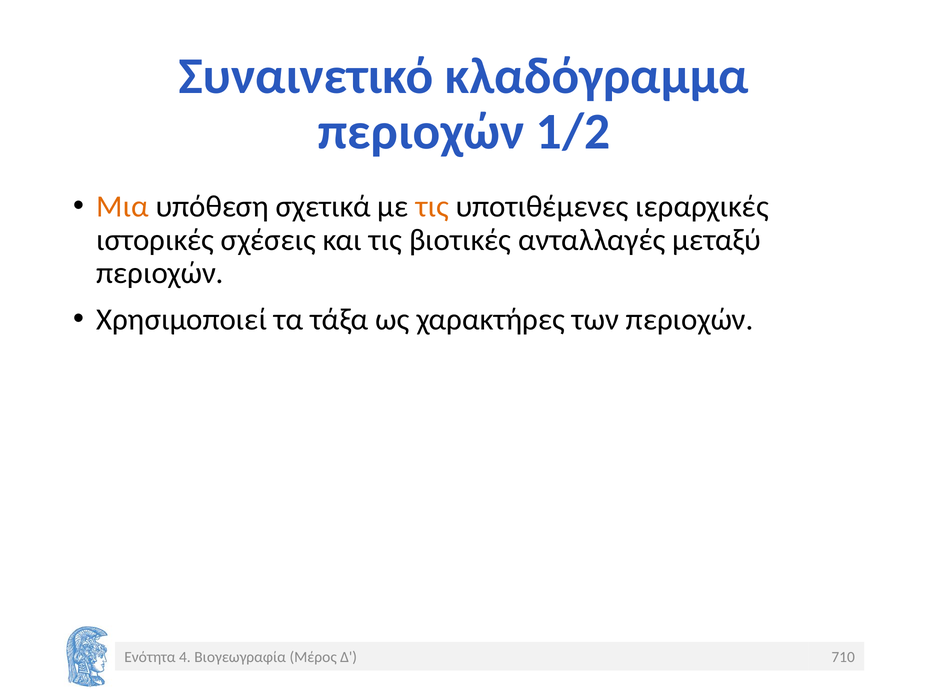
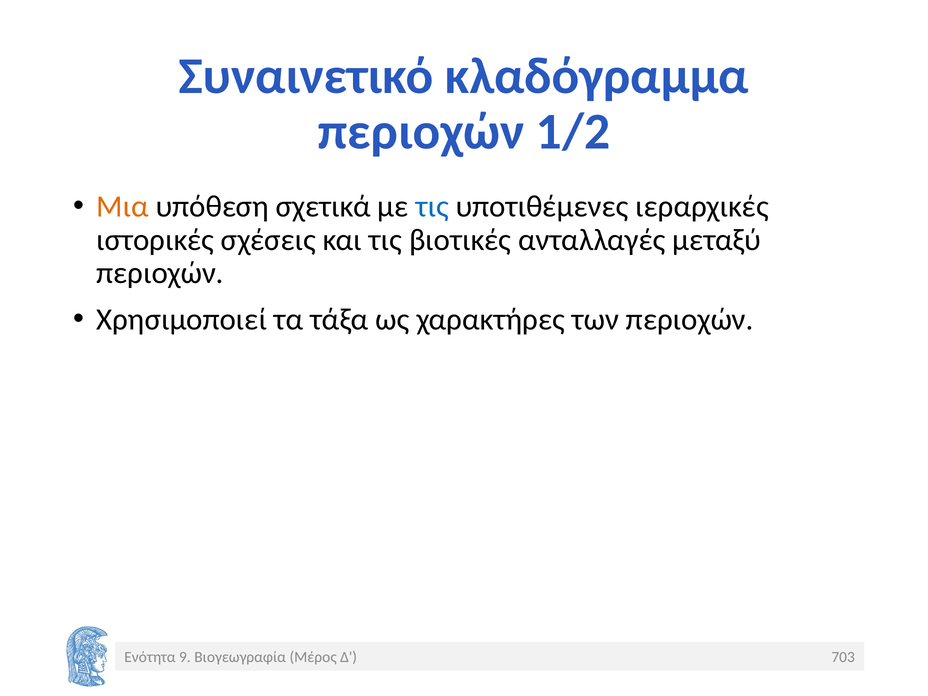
τις colour: orange -> blue (432, 206)
4: 4 -> 9 (185, 657)
710: 710 -> 703 (843, 657)
